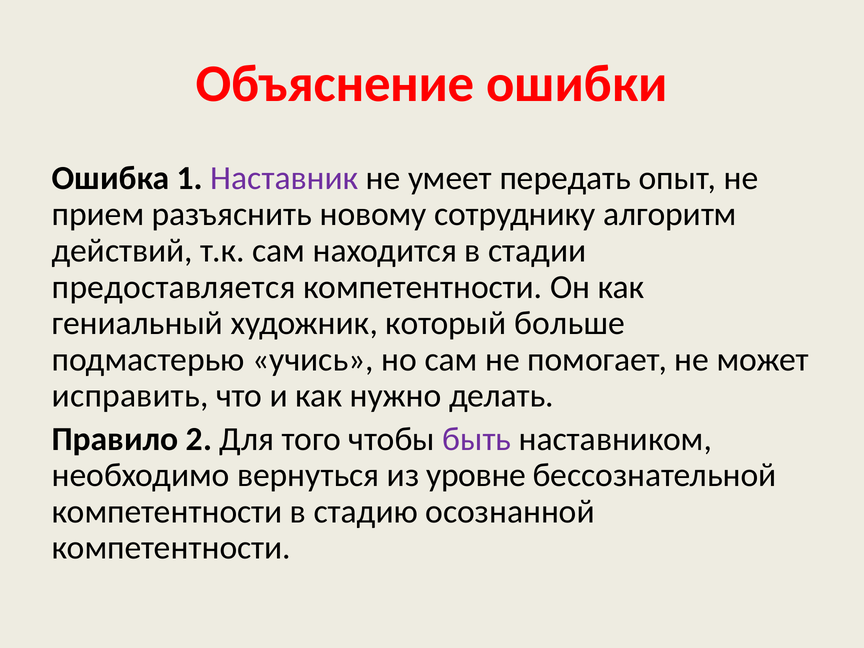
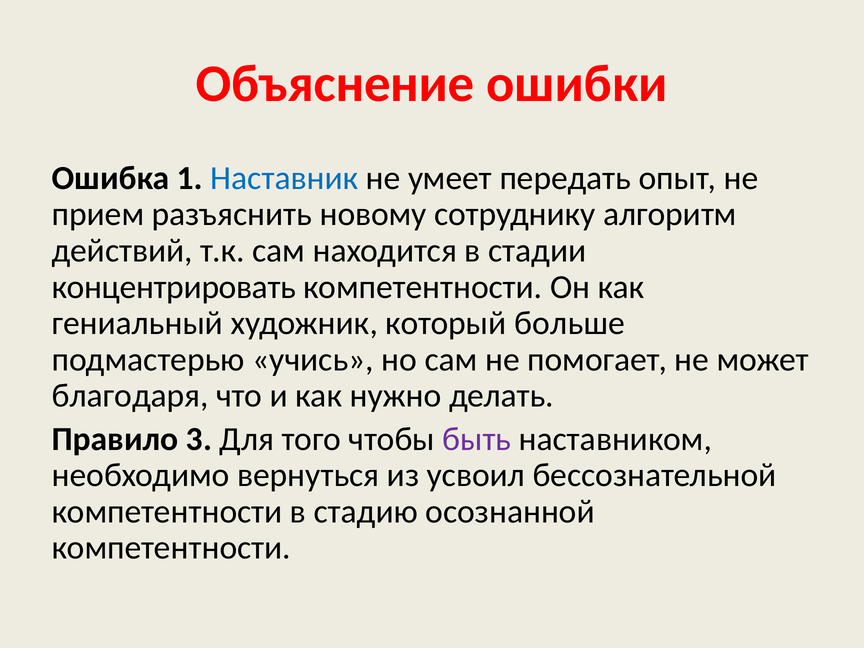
Наставник colour: purple -> blue (284, 178)
предоставляется: предоставляется -> концентрировать (174, 287)
исправить: исправить -> благодаря (130, 396)
2: 2 -> 3 (199, 439)
уровне: уровне -> усвоил (476, 475)
